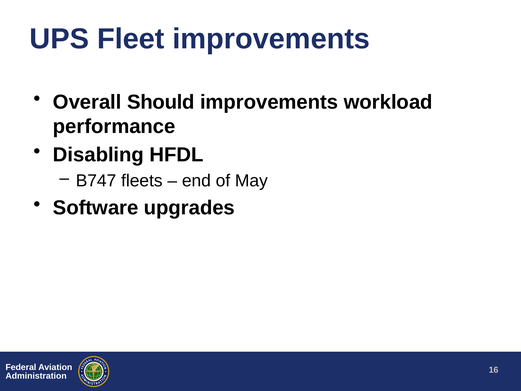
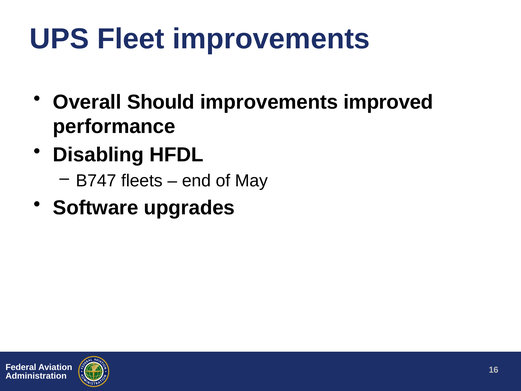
workload: workload -> improved (388, 102)
